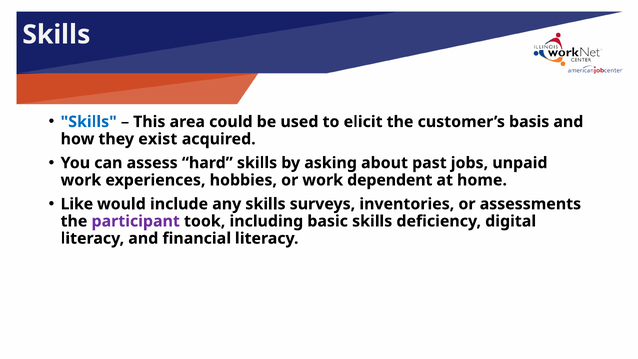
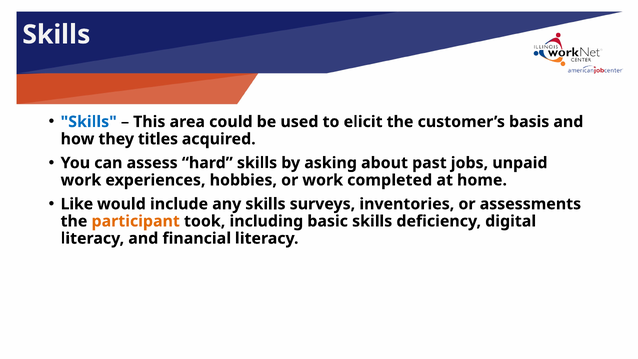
exist: exist -> titles (158, 139)
dependent: dependent -> completed (390, 180)
participant colour: purple -> orange (136, 221)
